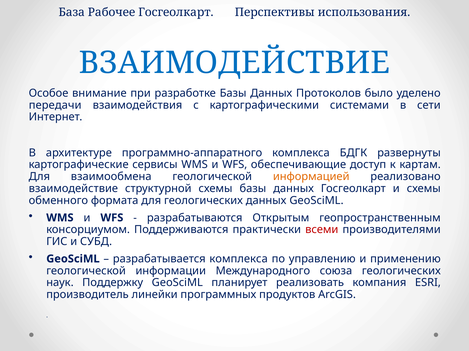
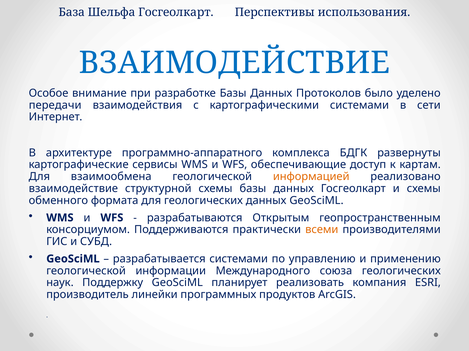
Рабочее: Рабочее -> Шельфа (112, 12)
всеми colour: red -> orange (322, 230)
разрабатывается комплекса: комплекса -> системами (239, 259)
